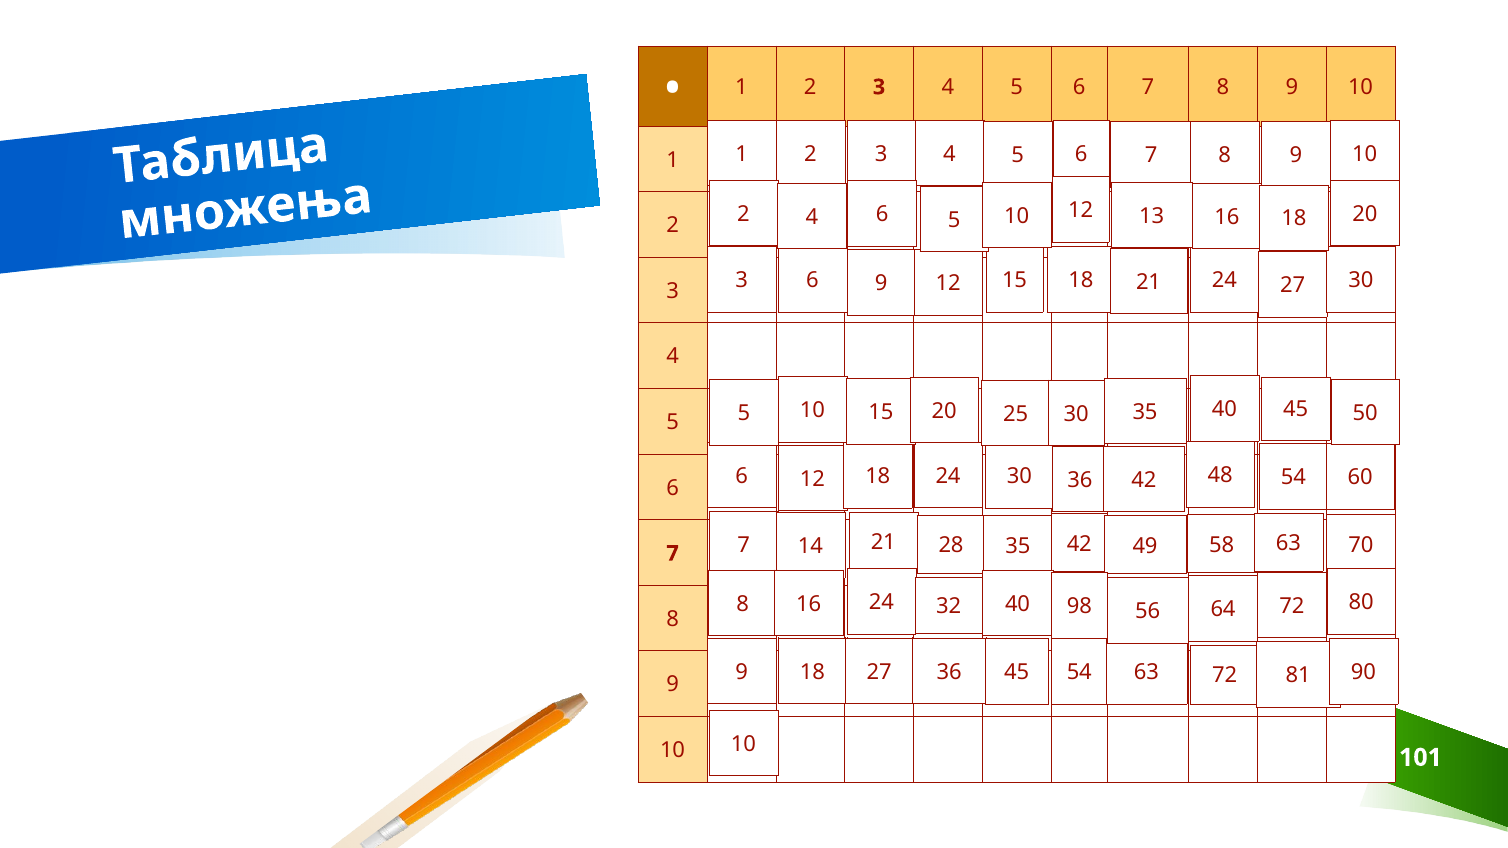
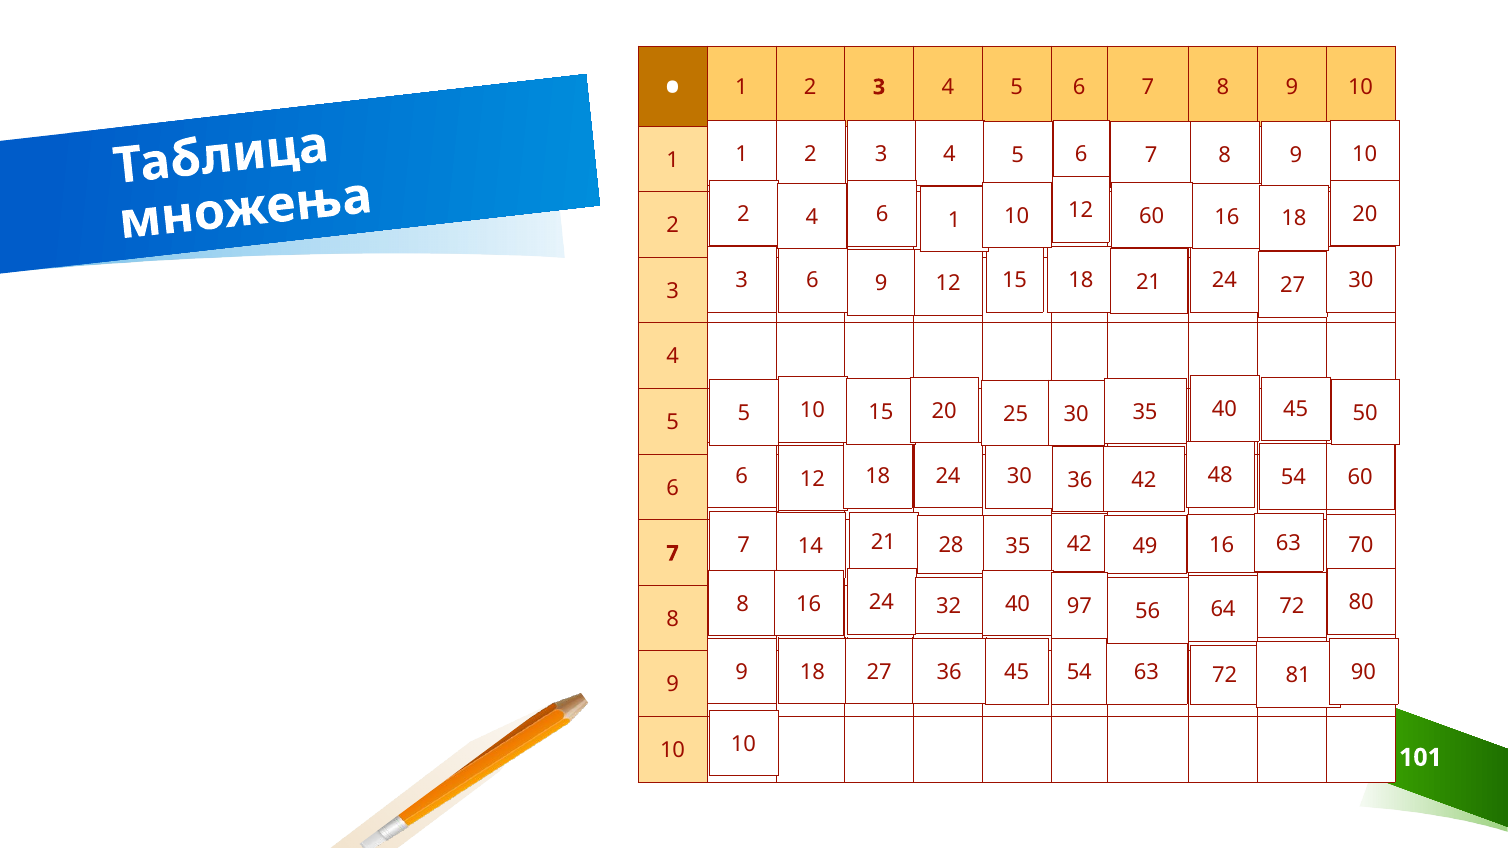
6 5: 5 -> 1 (954, 220)
12 13: 13 -> 60 (1152, 216)
49 58: 58 -> 16 (1222, 545)
98: 98 -> 97 (1079, 607)
